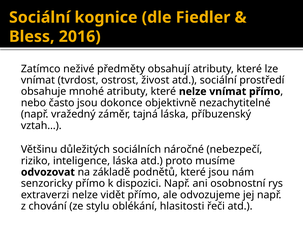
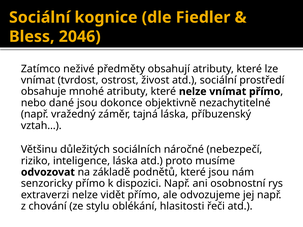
2016: 2016 -> 2046 (80, 37)
často: často -> dané (61, 103)
